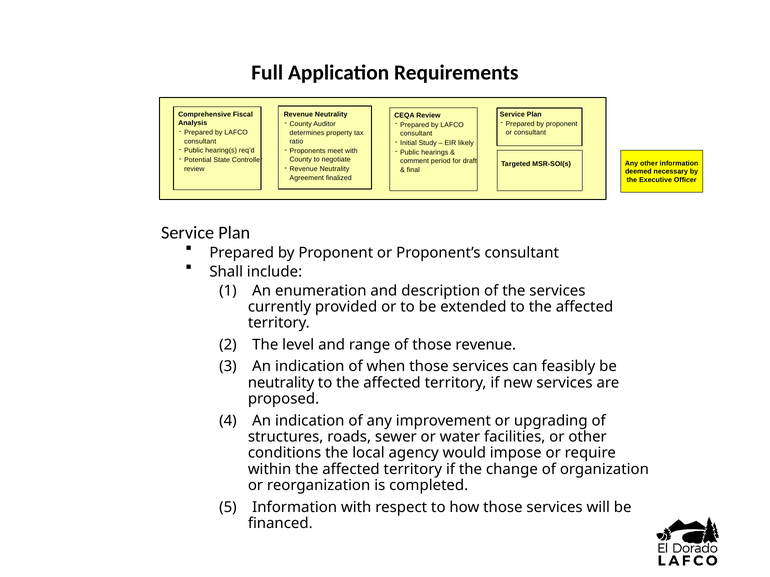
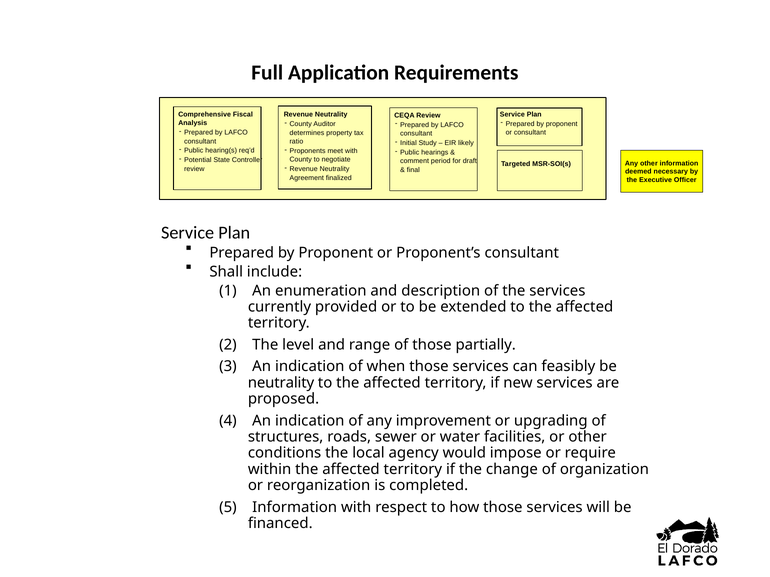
those revenue: revenue -> partially (486, 345)
